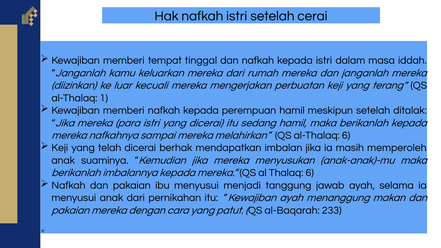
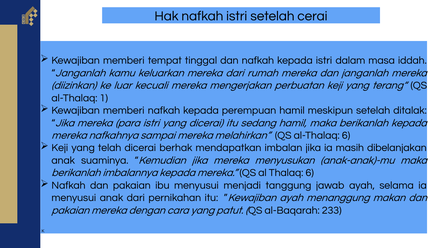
memperoleh: memperoleh -> dibelanjakan (397, 148)
